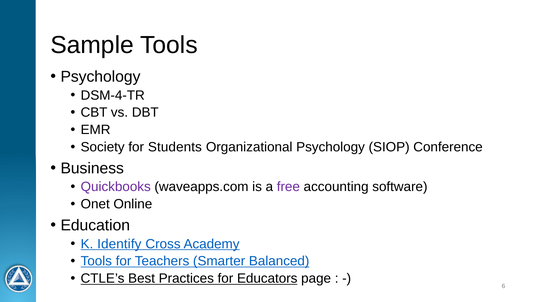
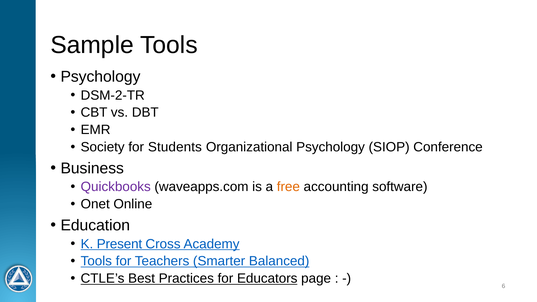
DSM-4-TR: DSM-4-TR -> DSM-2-TR (113, 95)
free colour: purple -> orange (288, 187)
Identify: Identify -> Present (119, 244)
